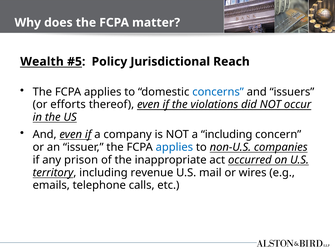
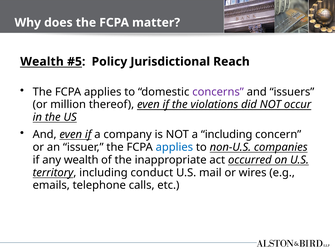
concerns colour: blue -> purple (218, 92)
efforts: efforts -> million (68, 105)
any prison: prison -> wealth (81, 160)
revenue: revenue -> conduct (152, 173)
